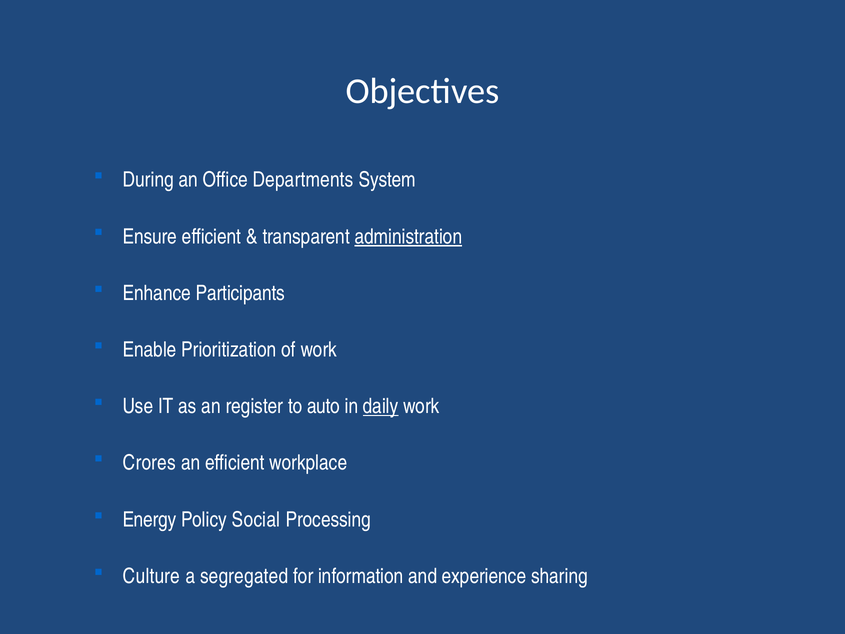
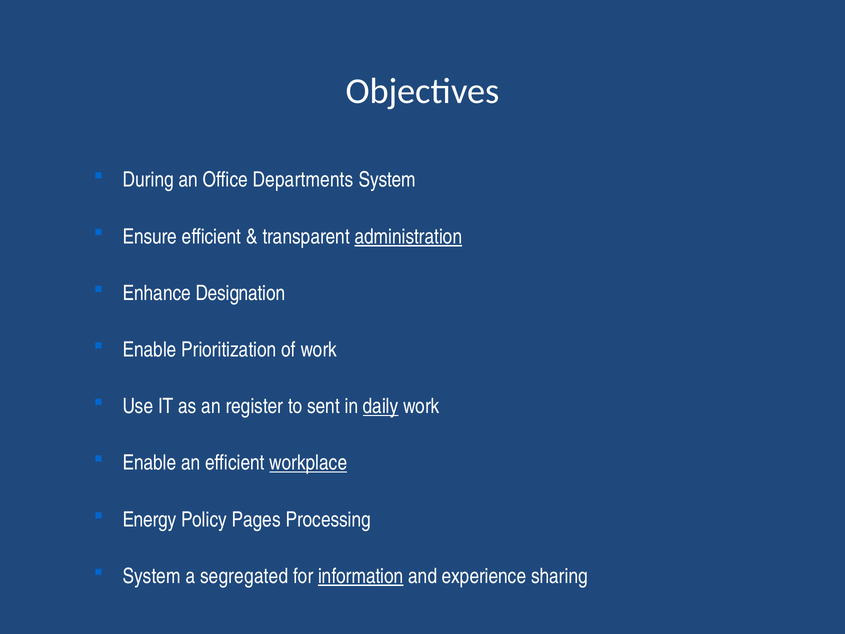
Participants: Participants -> Designation (240, 293)
auto: auto -> sent (323, 406)
Crores: Crores -> Enable (150, 463)
workplace underline: none -> present (308, 463)
Social: Social -> Pages (256, 519)
Culture: Culture -> System (152, 576)
information underline: none -> present (361, 576)
